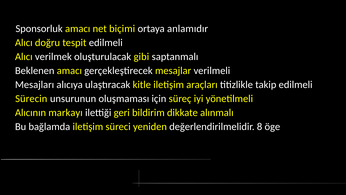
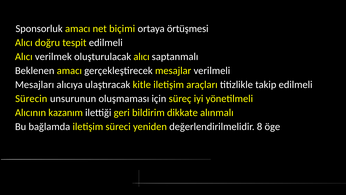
anlamıdır: anlamıdır -> örtüşmesi (188, 29)
oluşturulacak gibi: gibi -> alıcı (142, 57)
markayı: markayı -> kazanım (66, 112)
